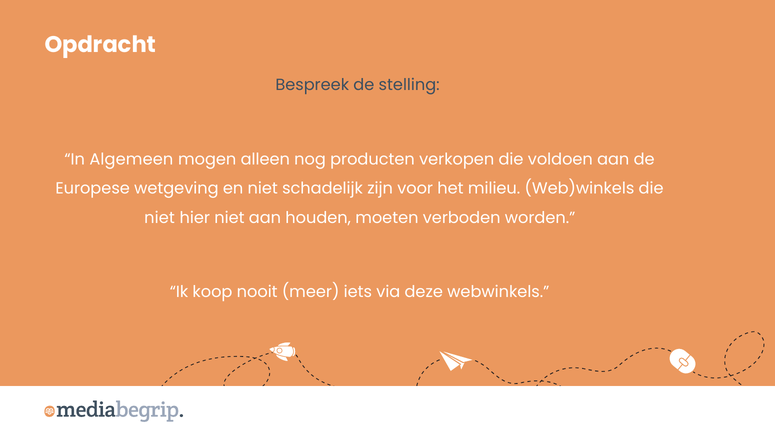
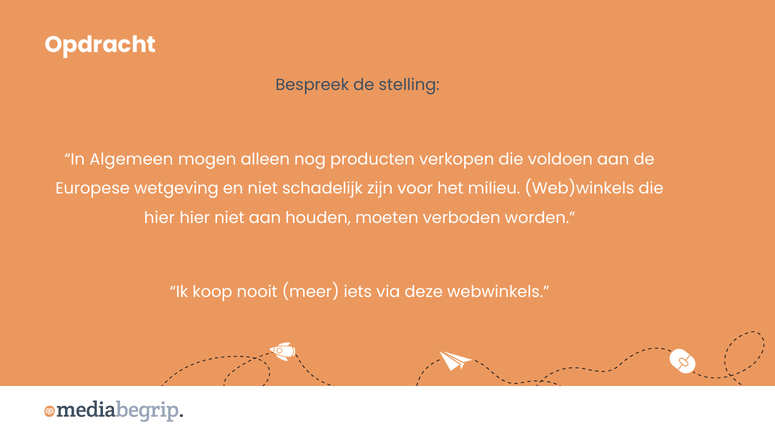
niet: niet -> hier (159, 218)
